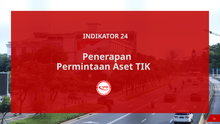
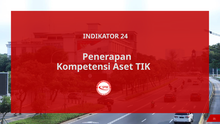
Permintaan: Permintaan -> Kompetensi (83, 67)
